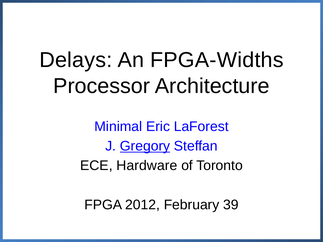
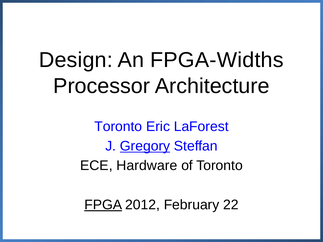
Delays: Delays -> Design (76, 60)
Minimal: Minimal -> Toronto (118, 127)
FPGA underline: none -> present (103, 205)
39: 39 -> 22 (231, 205)
